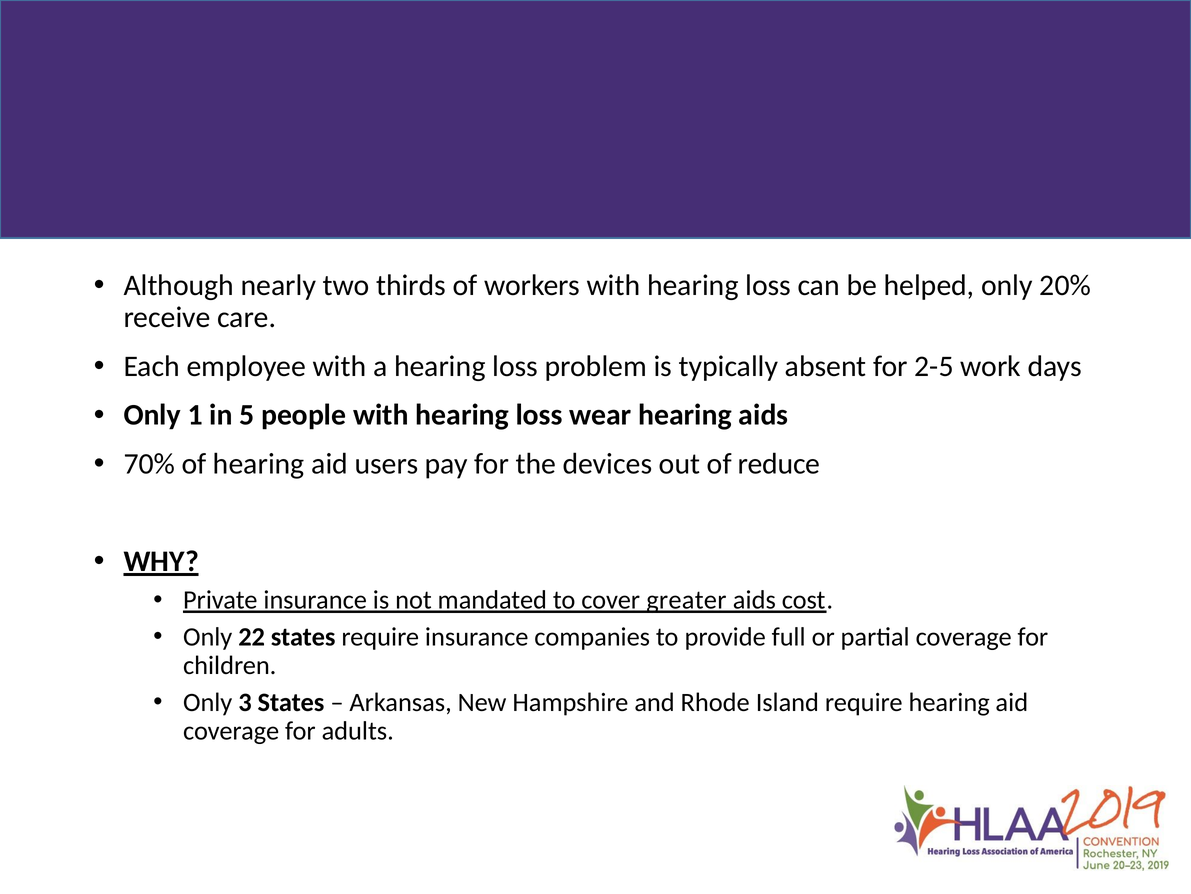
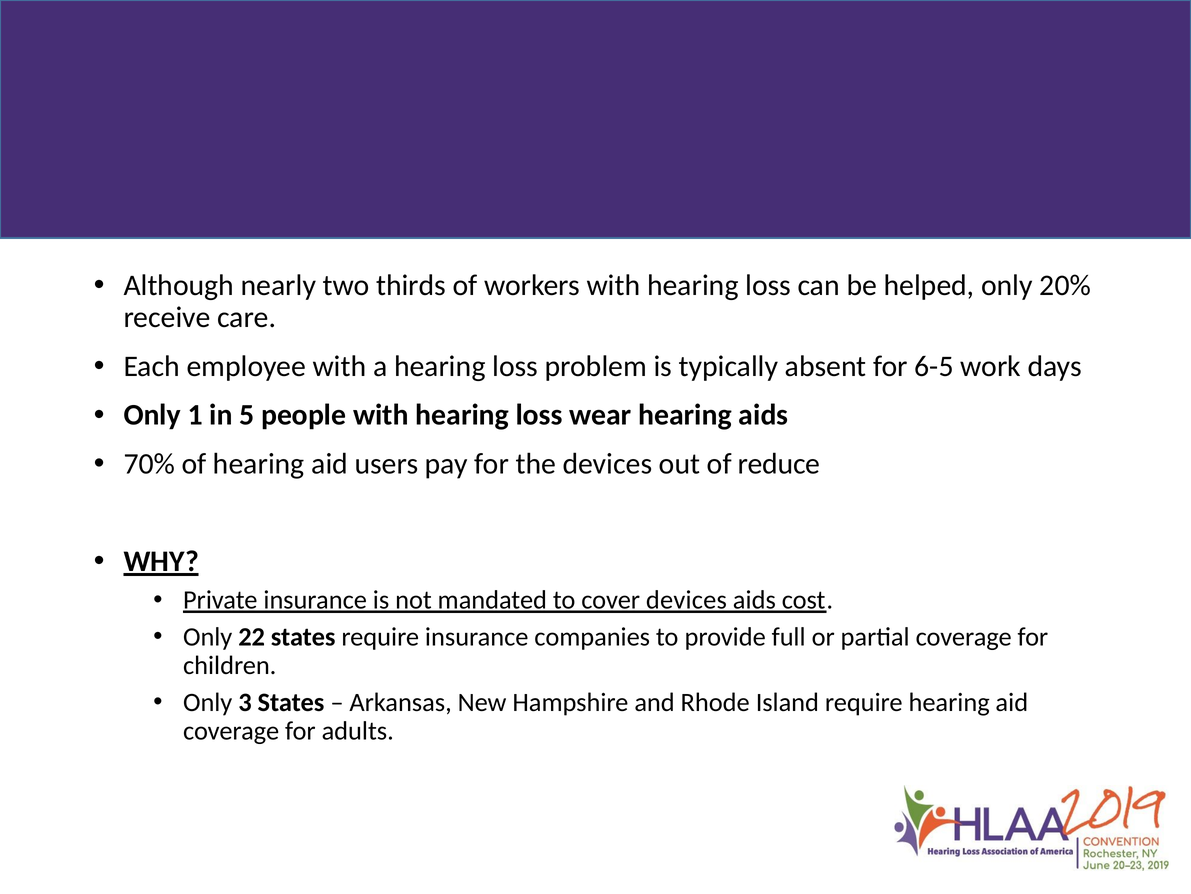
2-5: 2-5 -> 6-5 (934, 366)
cover greater: greater -> devices (686, 600)
